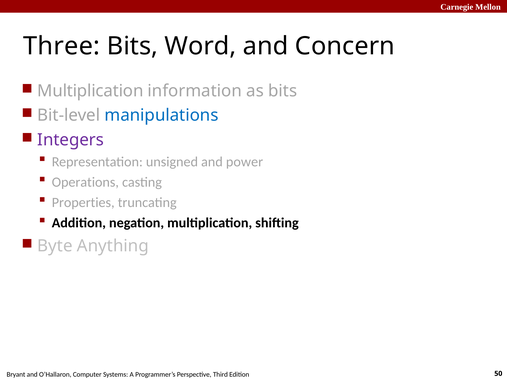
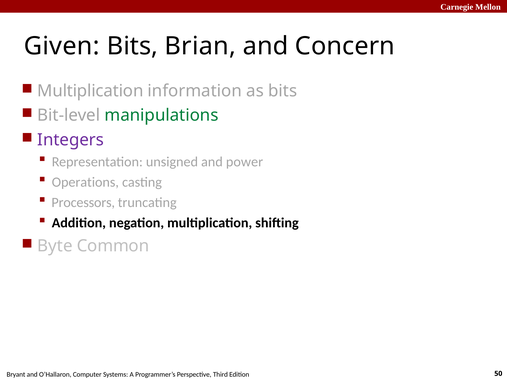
Three: Three -> Given (62, 46)
Word: Word -> Brian (200, 46)
manipulations colour: blue -> green (162, 115)
Properties: Properties -> Processors (83, 203)
Anything: Anything -> Common (113, 246)
